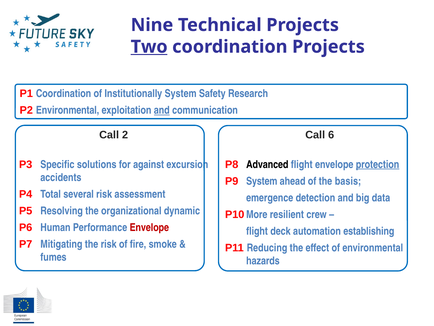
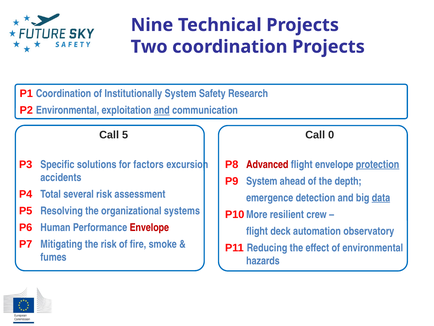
Two underline: present -> none (149, 47)
2: 2 -> 5 (125, 135)
6: 6 -> 0 (331, 135)
against: against -> factors (149, 164)
Advanced colour: black -> red (267, 164)
basis: basis -> depth (348, 181)
data underline: none -> present (381, 197)
dynamic: dynamic -> systems (182, 211)
establishing: establishing -> observatory (369, 231)
